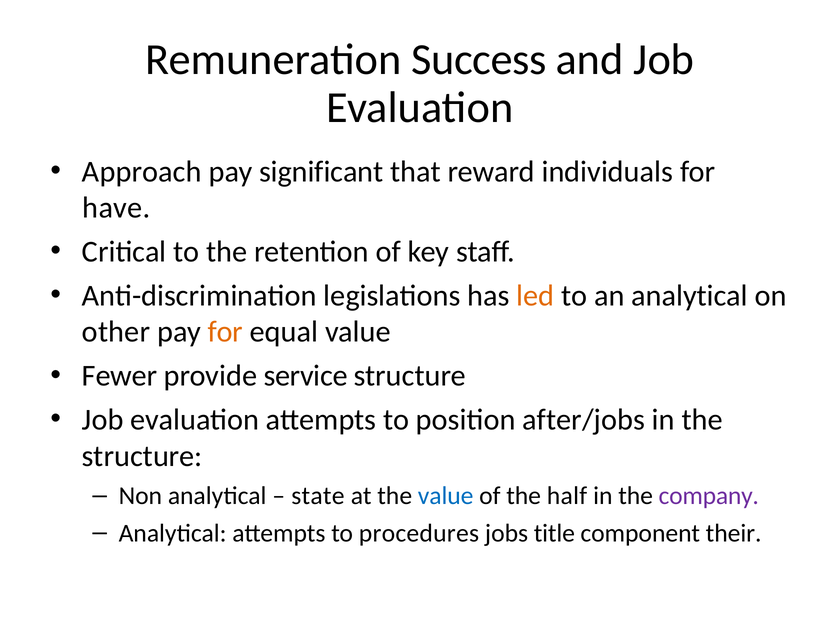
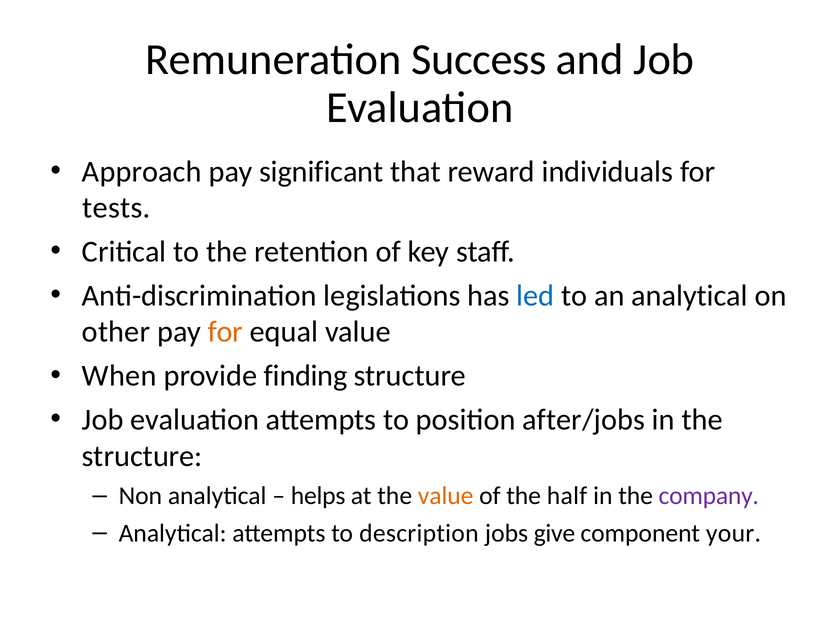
have: have -> tests (116, 208)
led colour: orange -> blue (535, 296)
Fewer: Fewer -> When (119, 376)
service: service -> finding (306, 376)
state: state -> helps (318, 496)
value colour: blue -> orange (446, 496)
procedures: procedures -> description (419, 533)
title: title -> give (554, 533)
their: their -> your (734, 533)
